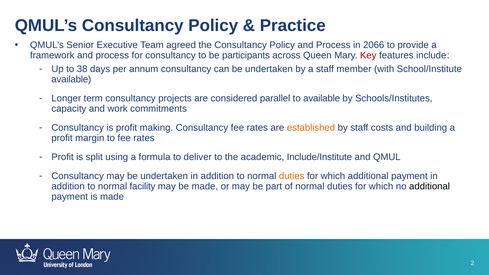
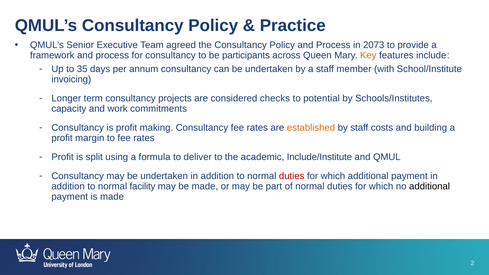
2066: 2066 -> 2073 (374, 45)
Key colour: red -> orange (368, 55)
38: 38 -> 35 (82, 69)
available: available -> invoicing (71, 79)
parallel: parallel -> checks (275, 98)
to available: available -> potential (322, 98)
duties colour: orange -> red (292, 176)
